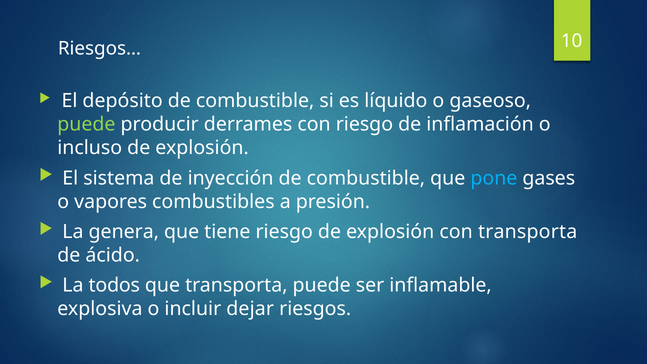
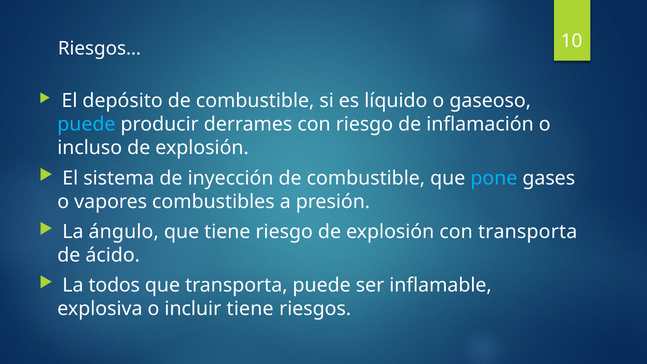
puede colour: light green -> light blue (86, 124)
genera: genera -> ángulo (124, 232)
incluir dejar: dejar -> tiene (250, 309)
